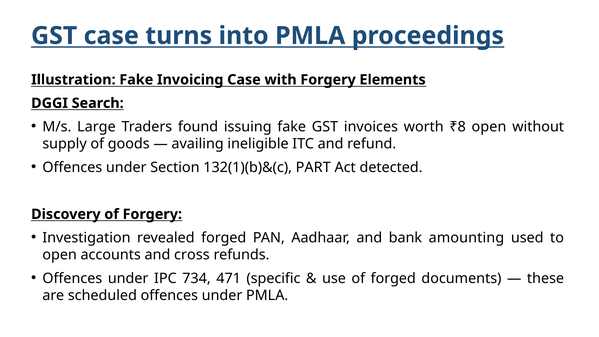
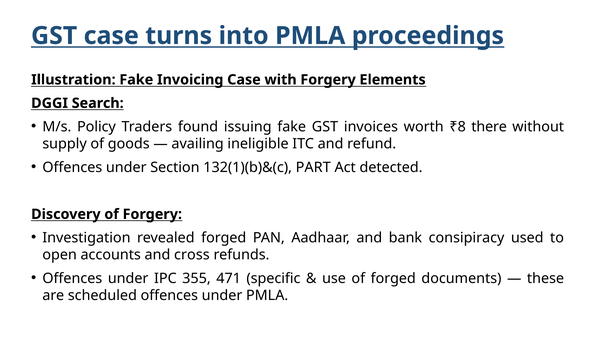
Large: Large -> Policy (96, 127)
₹8 open: open -> there (489, 127)
amounting: amounting -> consipiracy (467, 238)
734: 734 -> 355 (196, 278)
